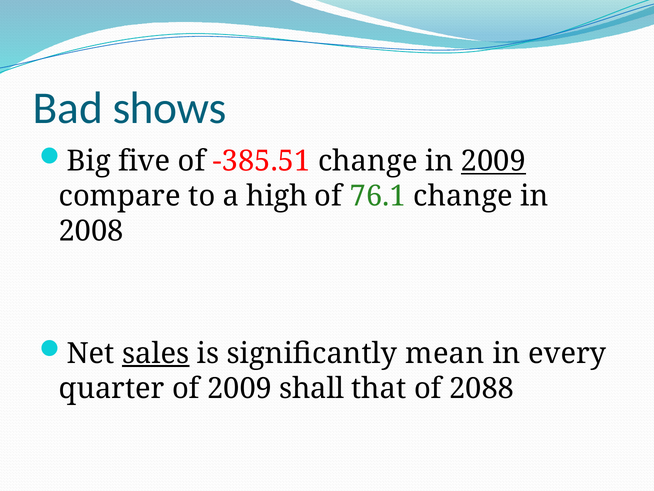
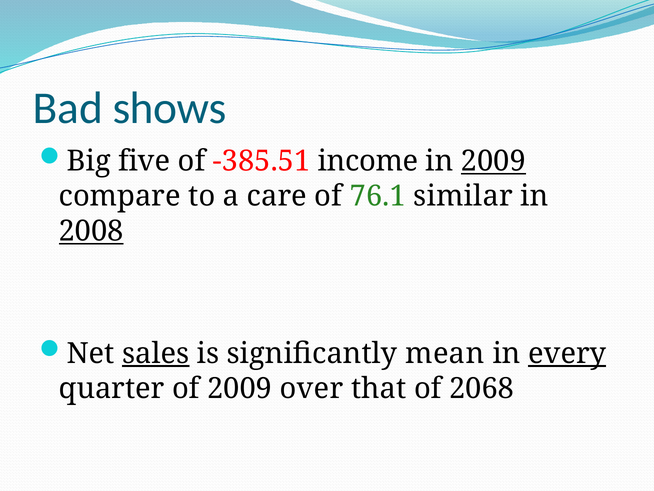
-385.51 change: change -> income (368, 161)
high: high -> care (277, 196)
76.1 change: change -> similar (463, 196)
2008 underline: none -> present (91, 231)
every underline: none -> present (567, 353)
shall: shall -> over (312, 388)
2088: 2088 -> 2068 (482, 388)
